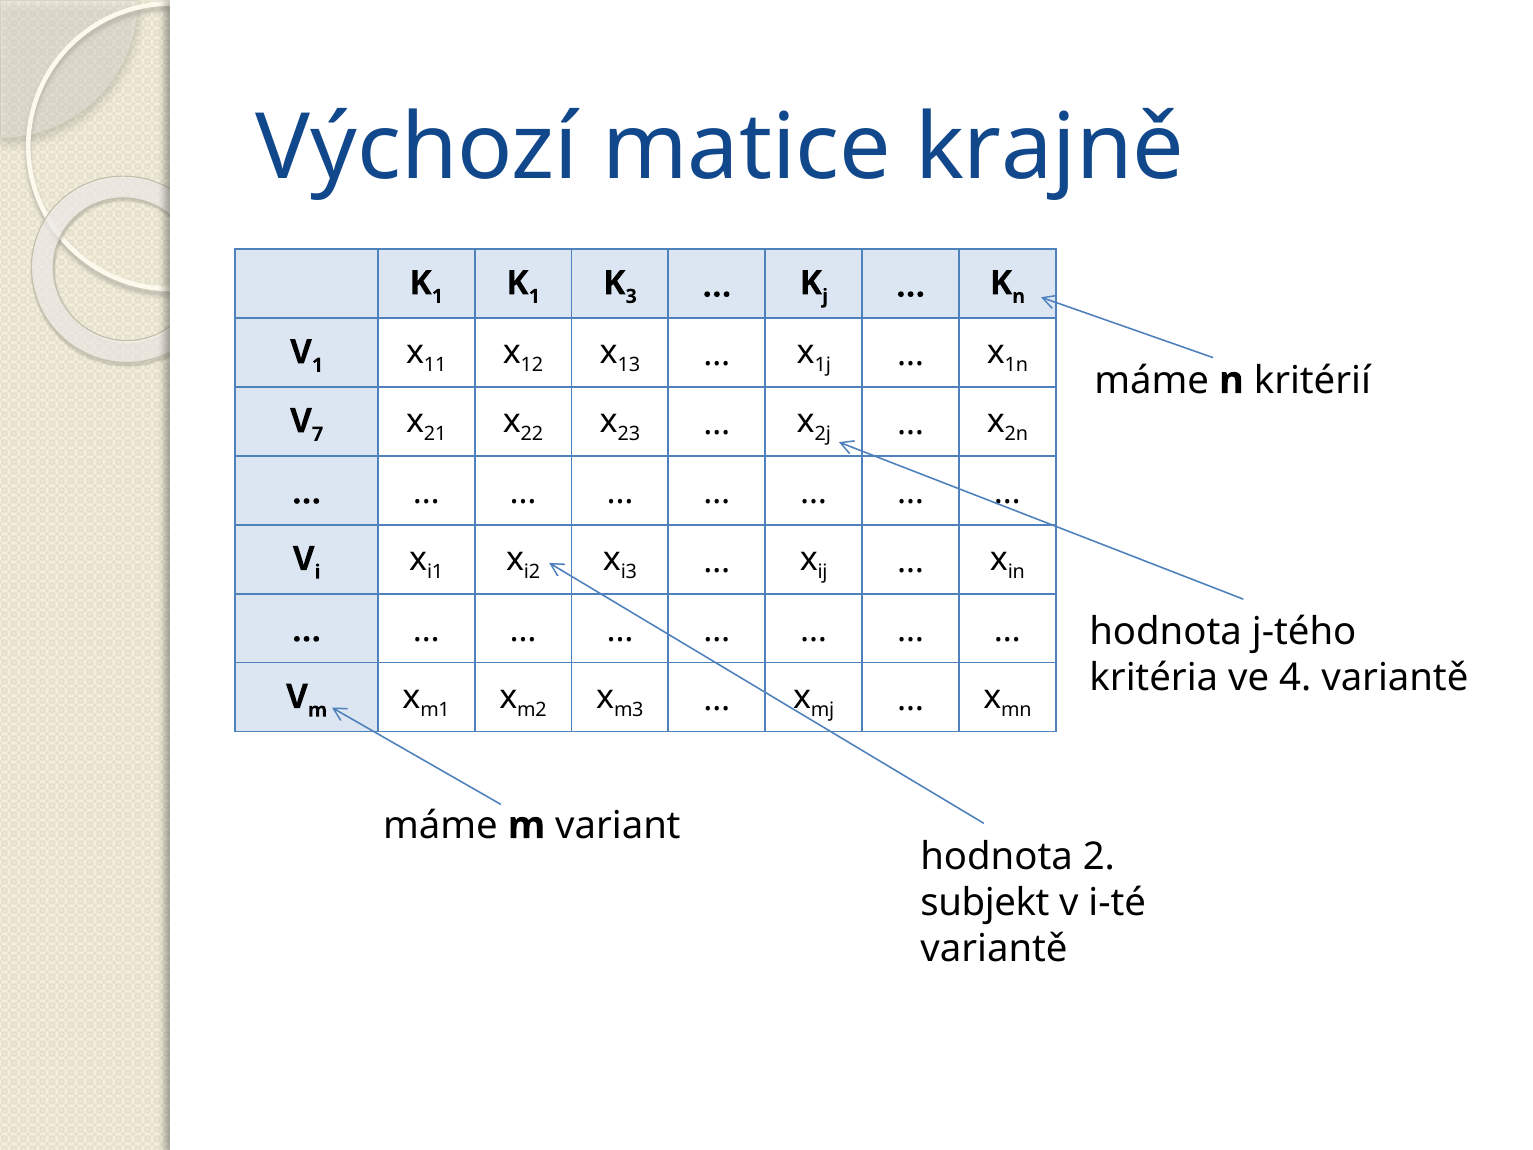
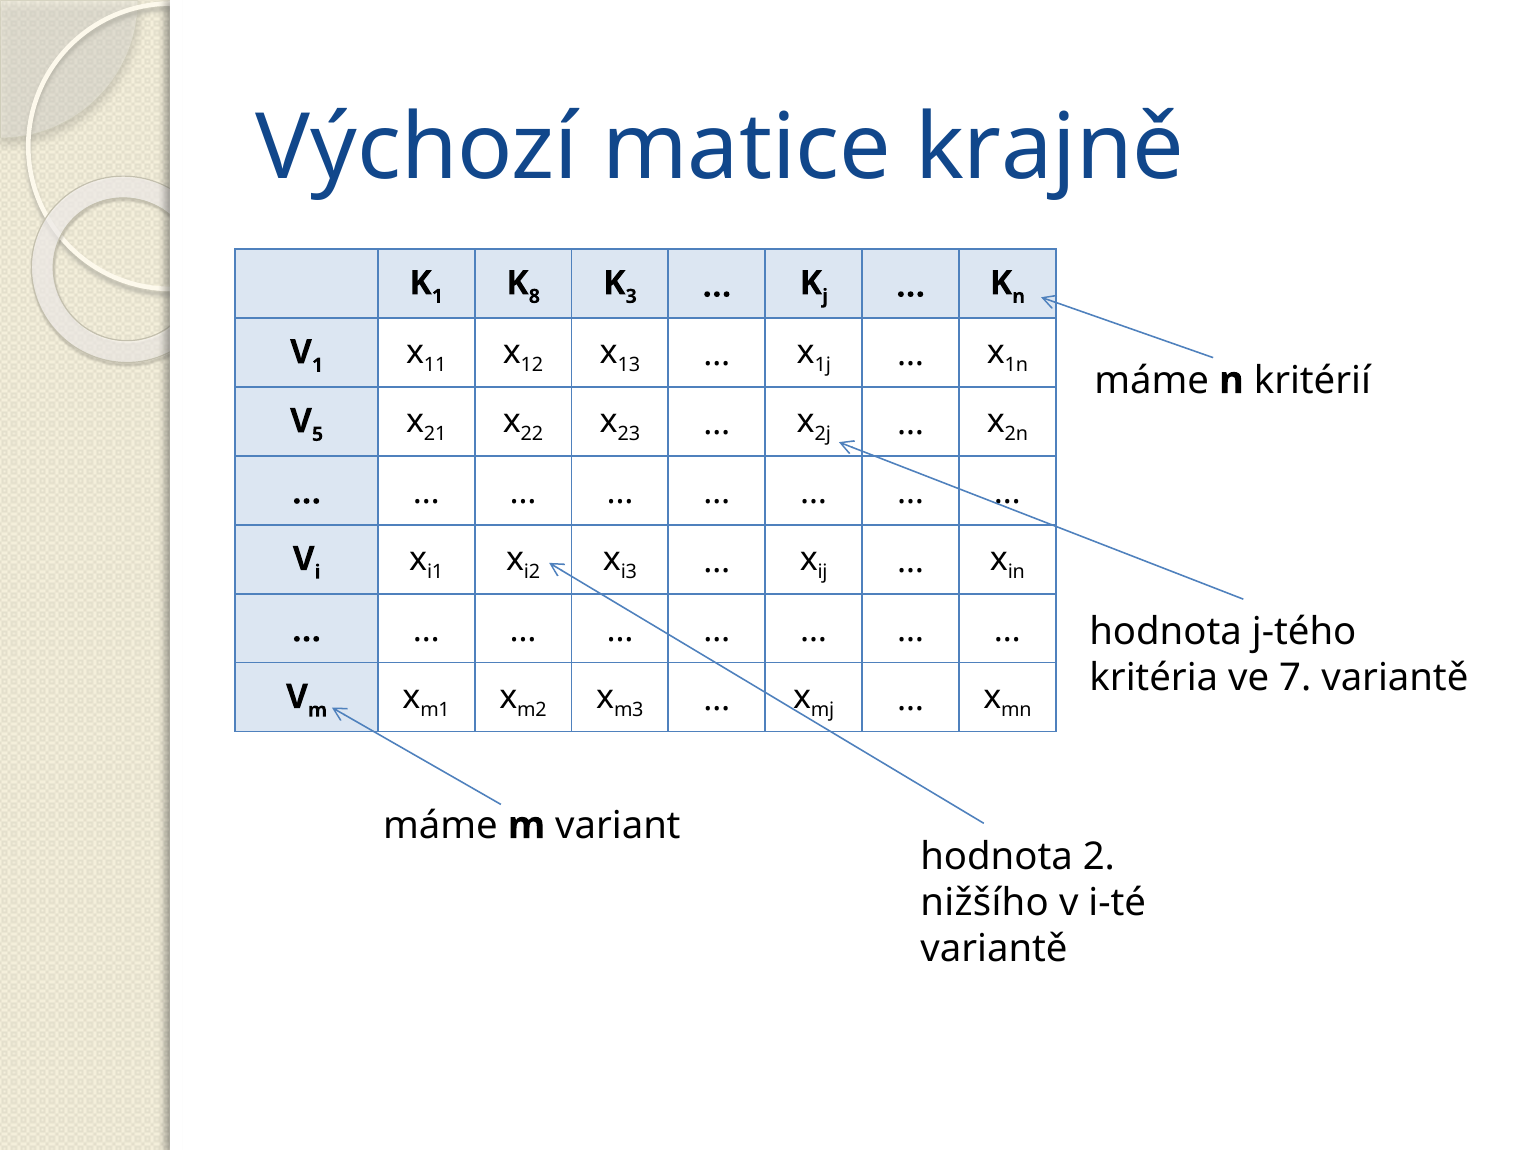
1: 1 -> 8 (534, 296)
7: 7 -> 5 (318, 434)
4: 4 -> 7 (1295, 678)
subjekt: subjekt -> nižšího (985, 902)
